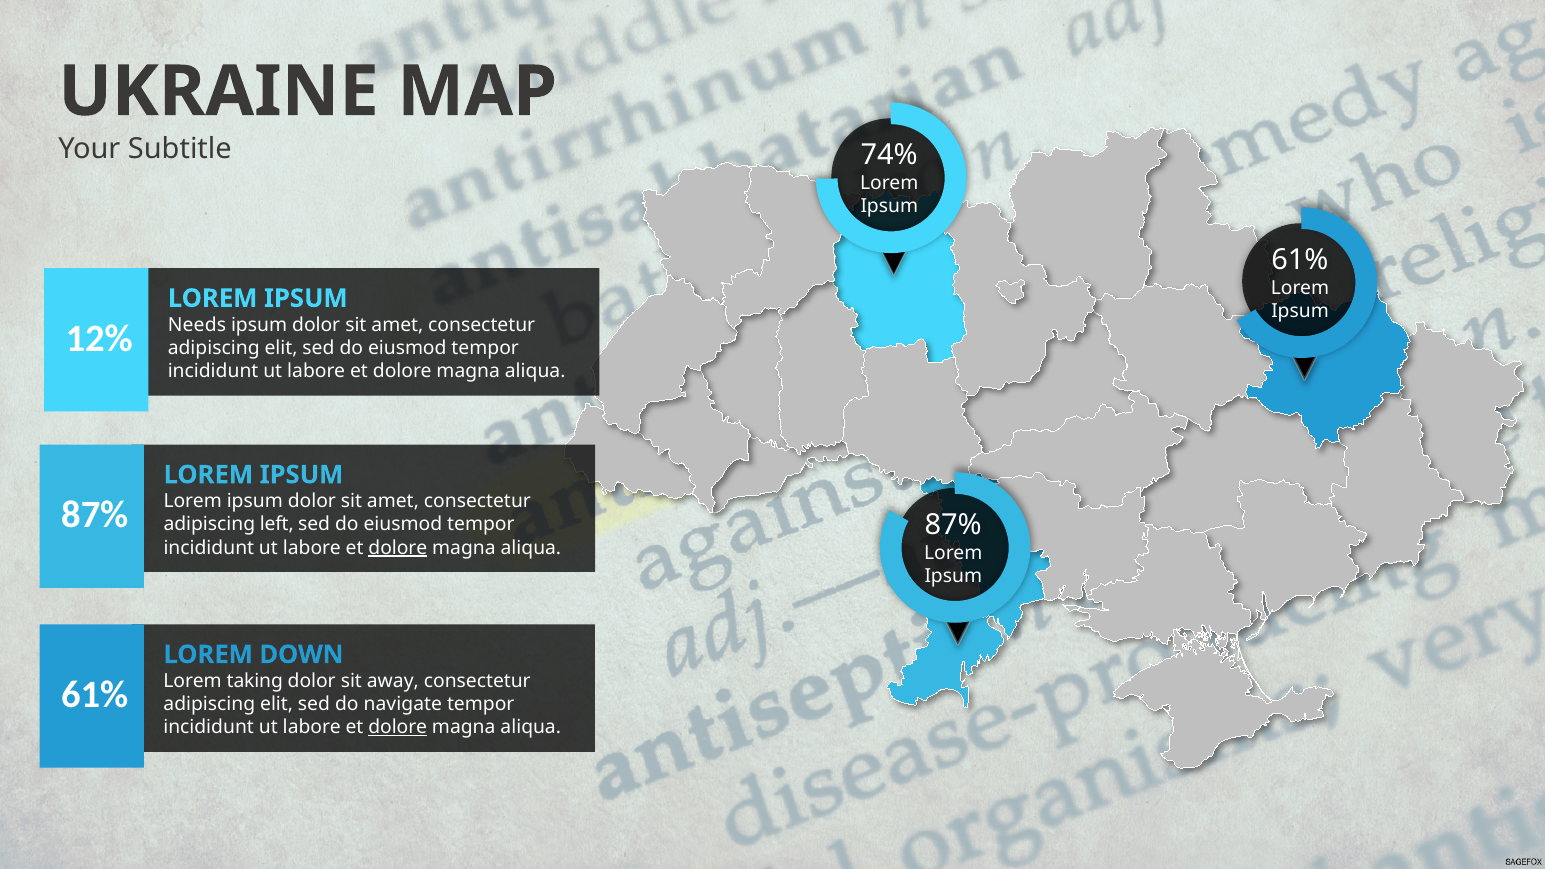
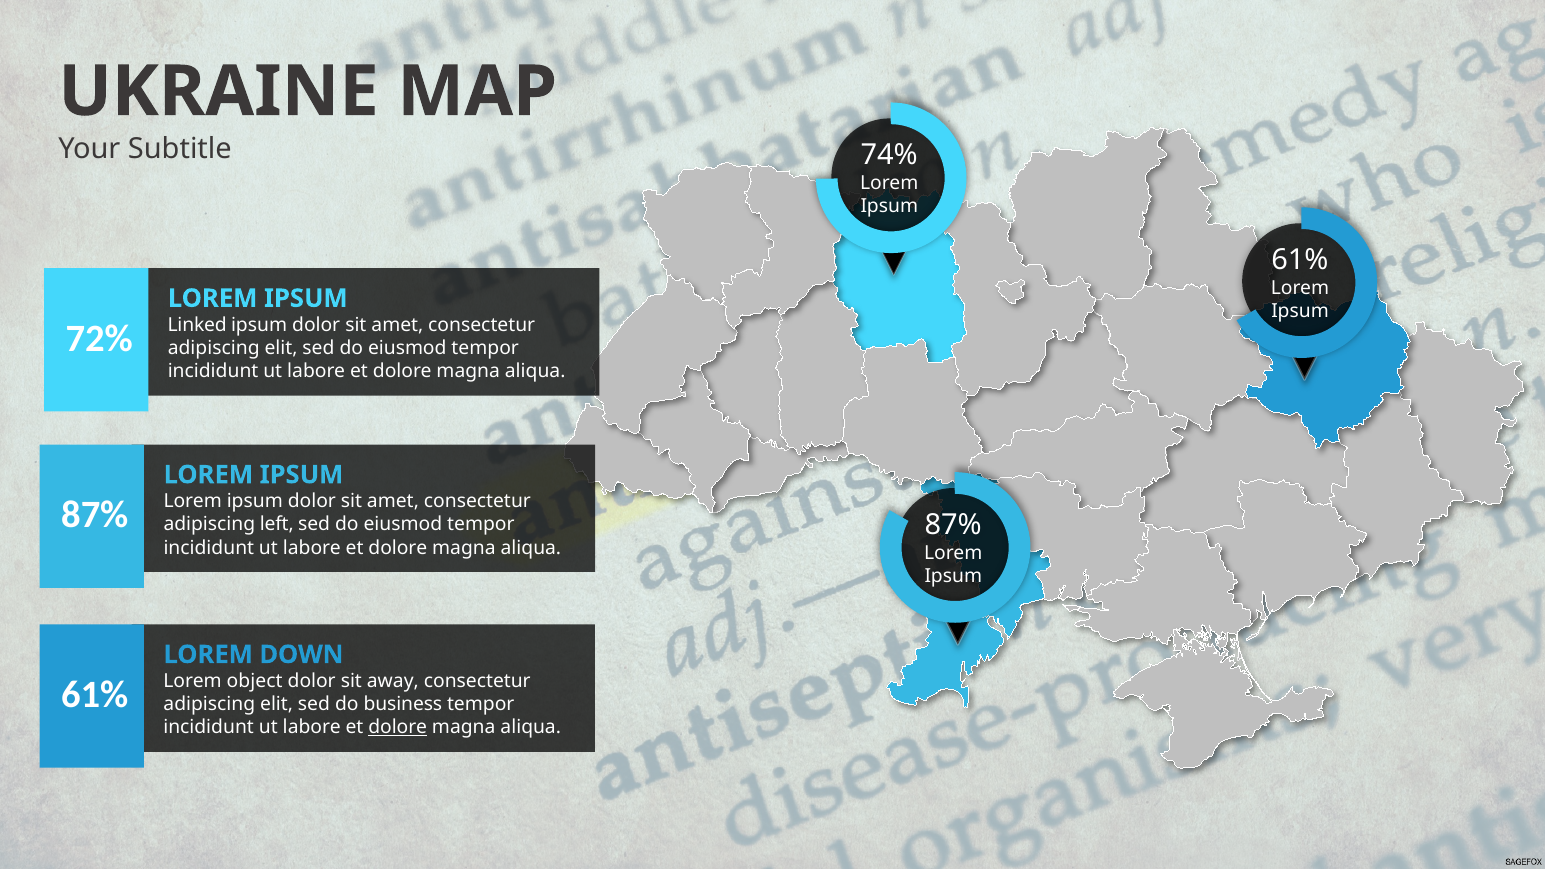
Needs: Needs -> Linked (197, 325)
12%: 12% -> 72% (99, 339)
dolore underline: present -> none (398, 548)
taking: taking -> object (255, 681)
navigate: navigate -> business (403, 704)
